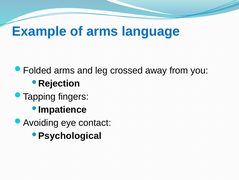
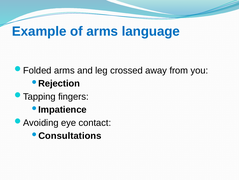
Psychological: Psychological -> Consultations (70, 135)
